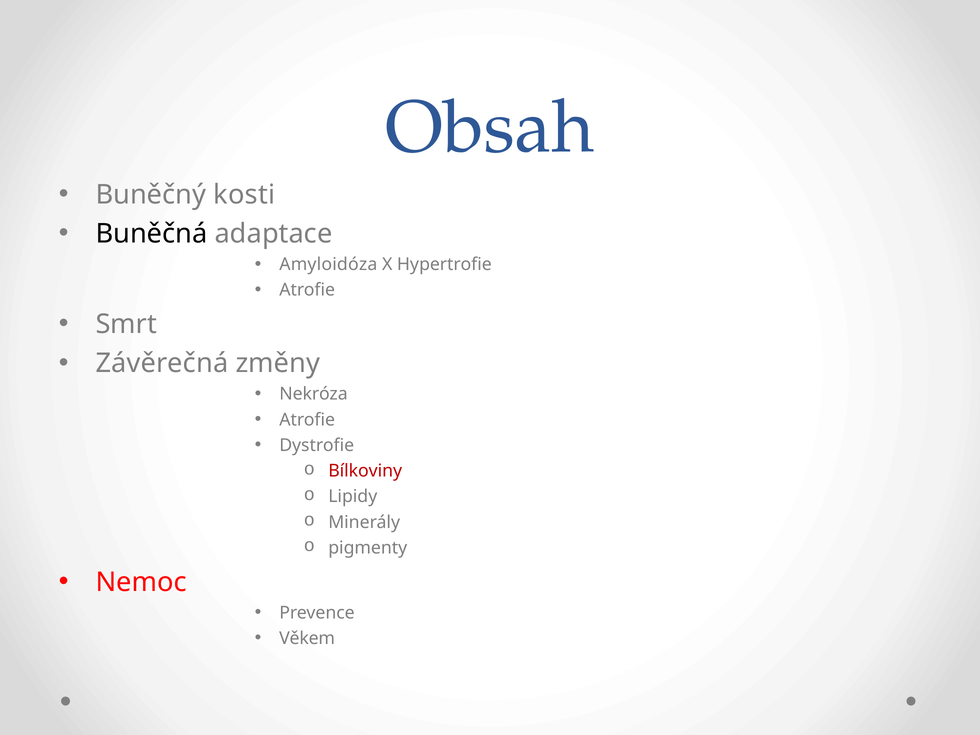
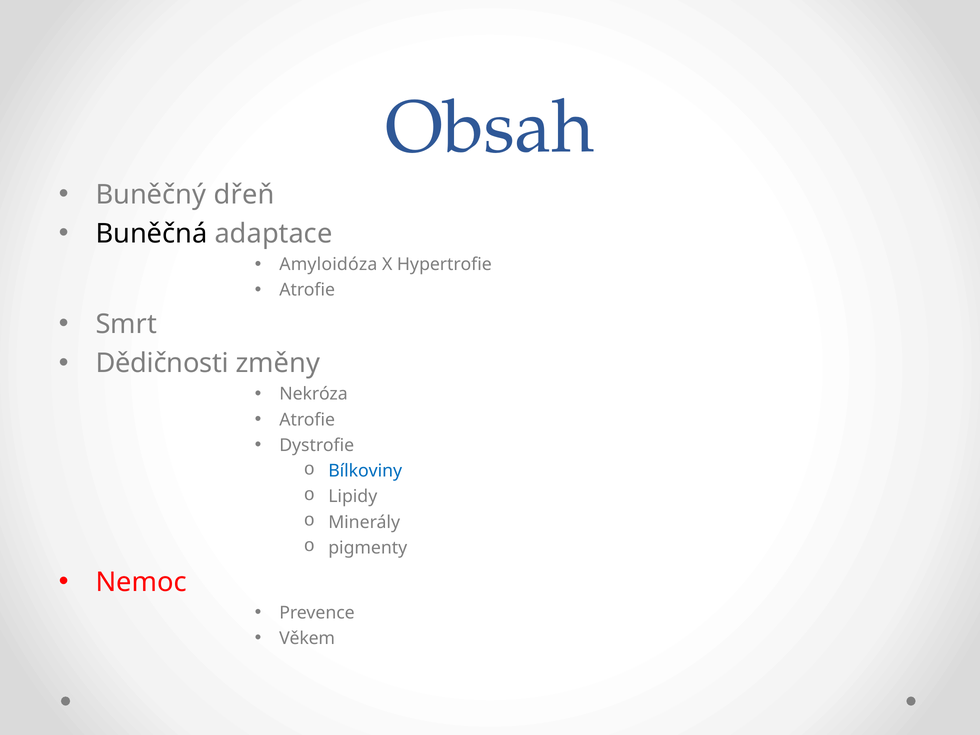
kosti: kosti -> dřeň (244, 195)
Závěrečná: Závěrečná -> Dědičnosti (162, 363)
Bílkoviny colour: red -> blue (365, 471)
